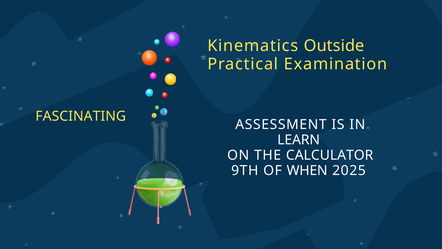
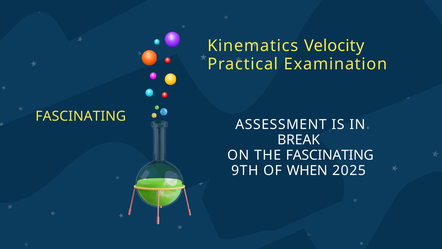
Outside: Outside -> Velocity (334, 46)
LEARN: LEARN -> BREAK (299, 140)
THE CALCULATOR: CALCULATOR -> FASCINATING (330, 155)
